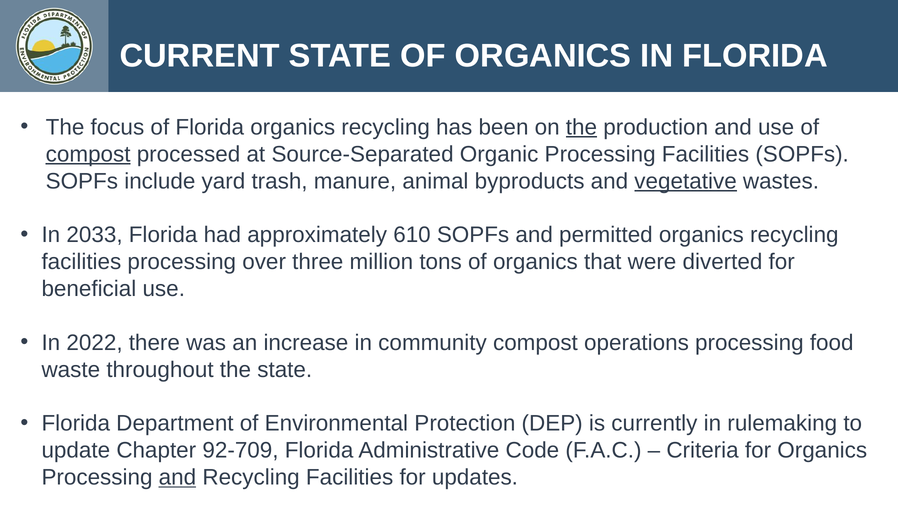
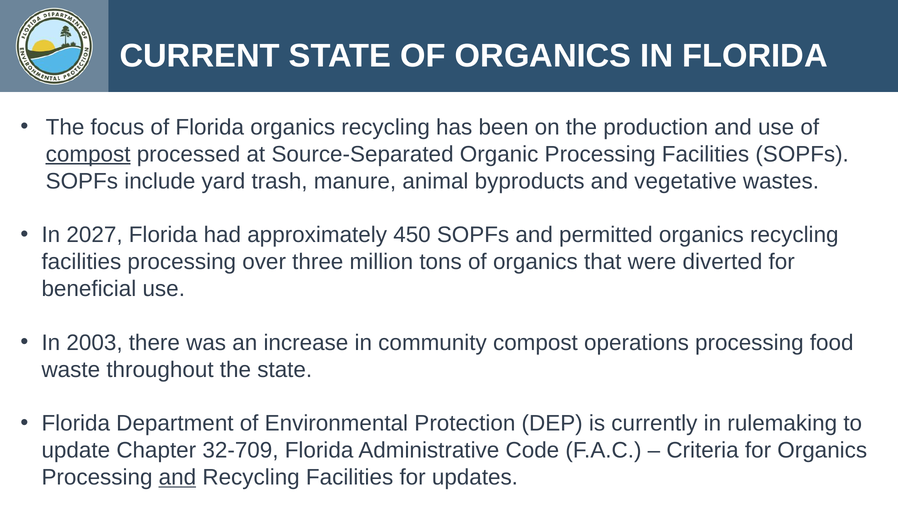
the underline: present -> none (581, 127)
vegetative underline: present -> none (686, 181)
2033: 2033 -> 2027 (95, 235)
610: 610 -> 450 (412, 235)
2022: 2022 -> 2003 (95, 343)
92-709: 92-709 -> 32-709 (240, 451)
